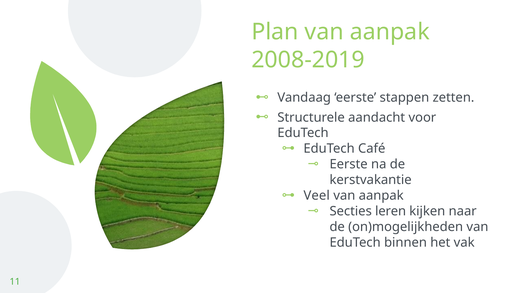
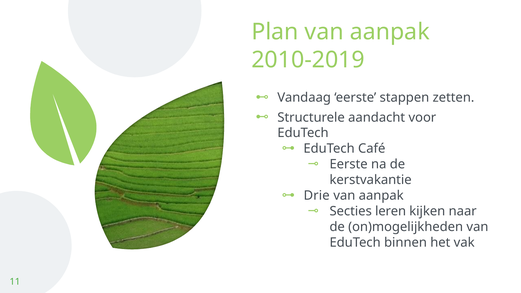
2008-2019: 2008-2019 -> 2010-2019 (308, 60)
Veel: Veel -> Drie (317, 196)
